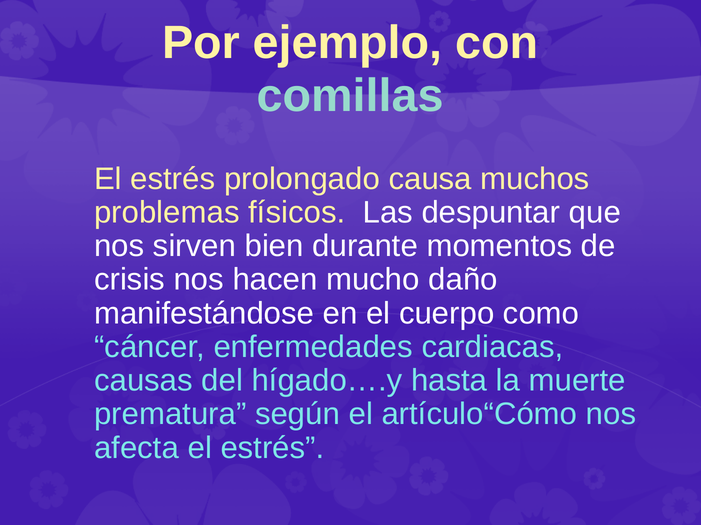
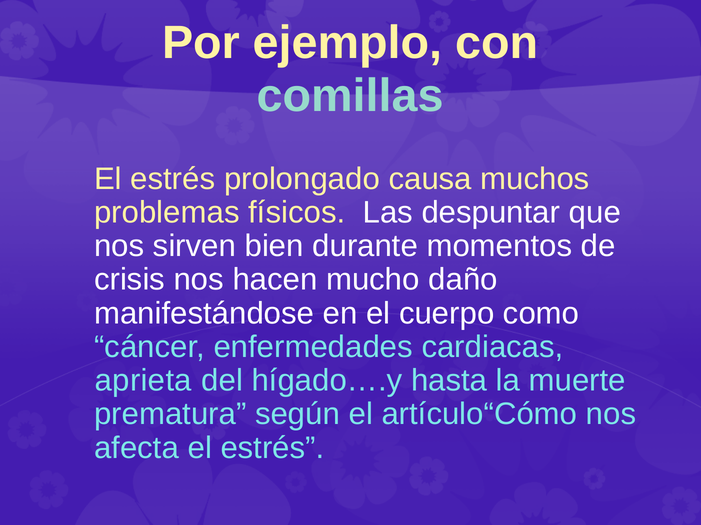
causas: causas -> aprieta (143, 381)
